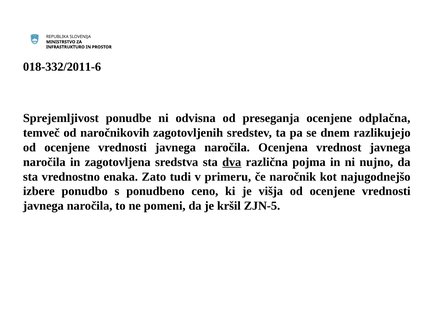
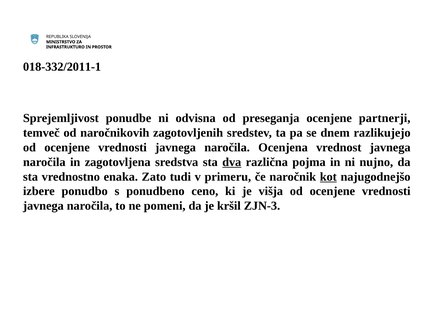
018-332/2011-6: 018-332/2011-6 -> 018-332/2011-1 (62, 67)
odplačna: odplačna -> partnerji (385, 118)
kot underline: none -> present (328, 177)
ZJN-5: ZJN-5 -> ZJN-3 (262, 206)
